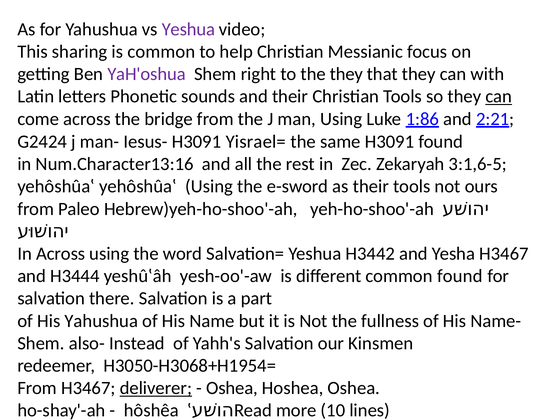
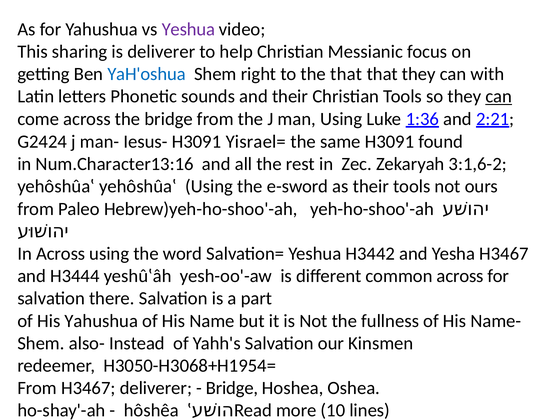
is common: common -> deliverer (161, 52)
YaH'oshua colour: purple -> blue (147, 74)
the they: they -> that (346, 74)
1:86: 1:86 -> 1:36 (422, 119)
3:1,6-5: 3:1,6-5 -> 3:1,6-2 (478, 164)
common found: found -> across (460, 276)
deliverer underline: present -> none (156, 388)
Oshea: Oshea -> Bridge (232, 388)
